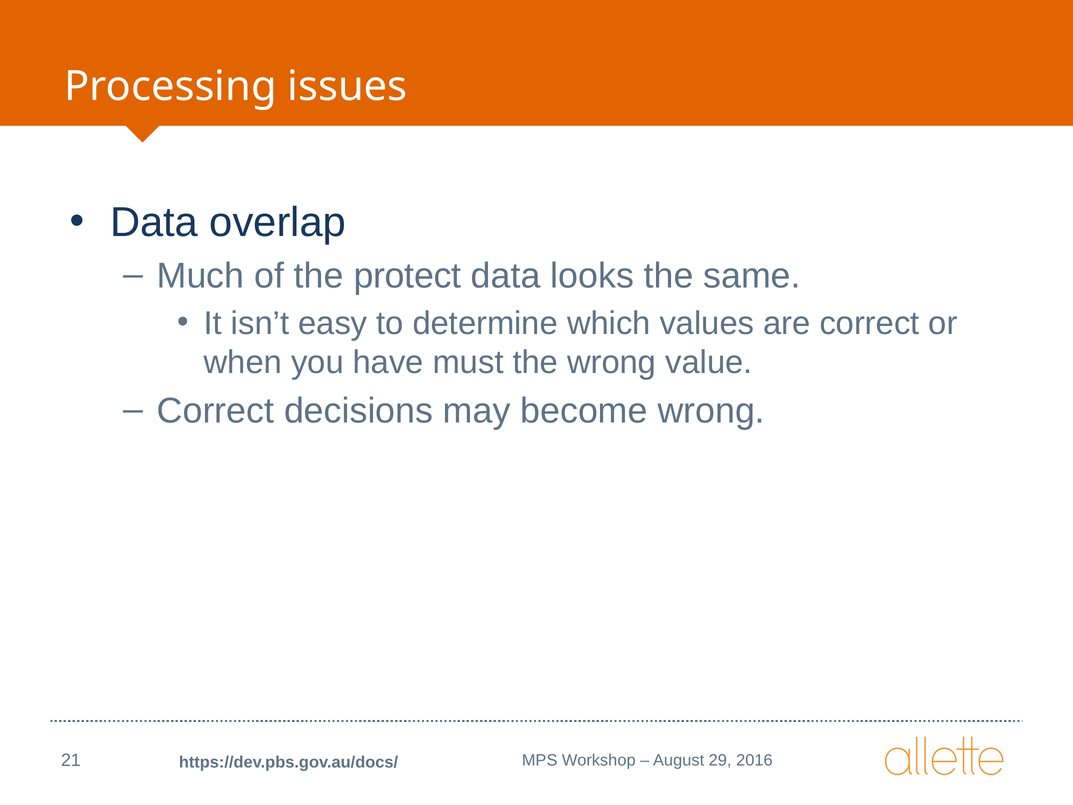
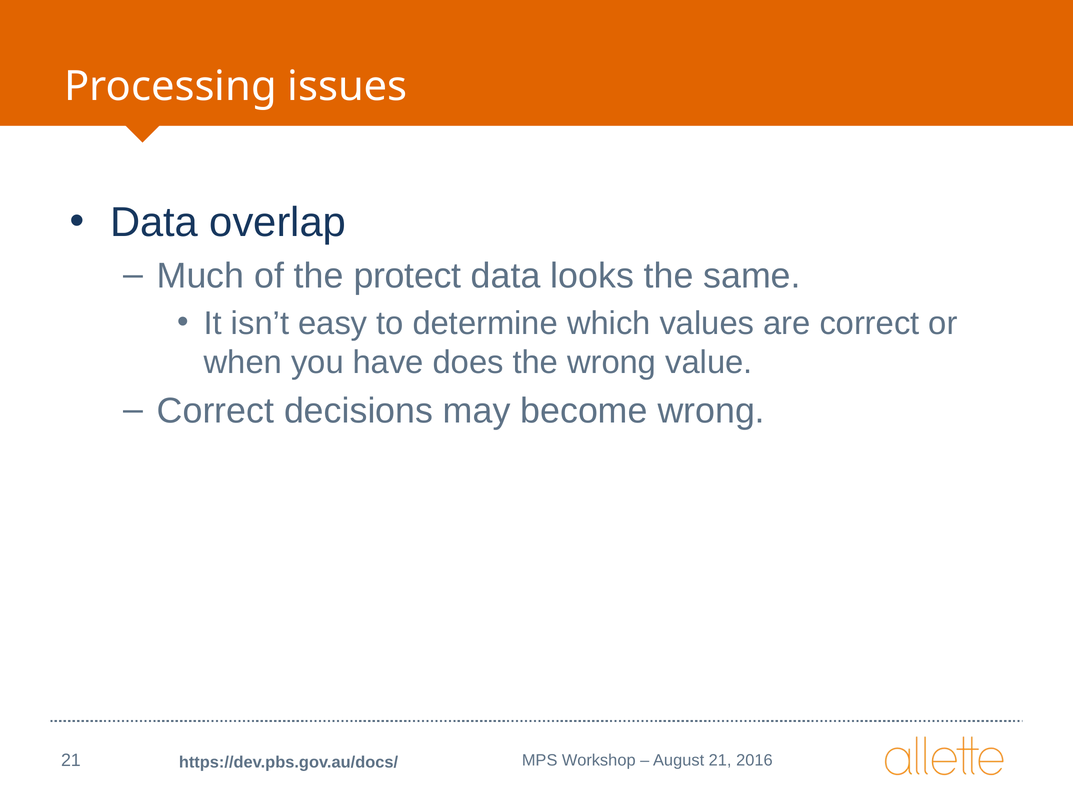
must: must -> does (468, 362)
August 29: 29 -> 21 (720, 760)
